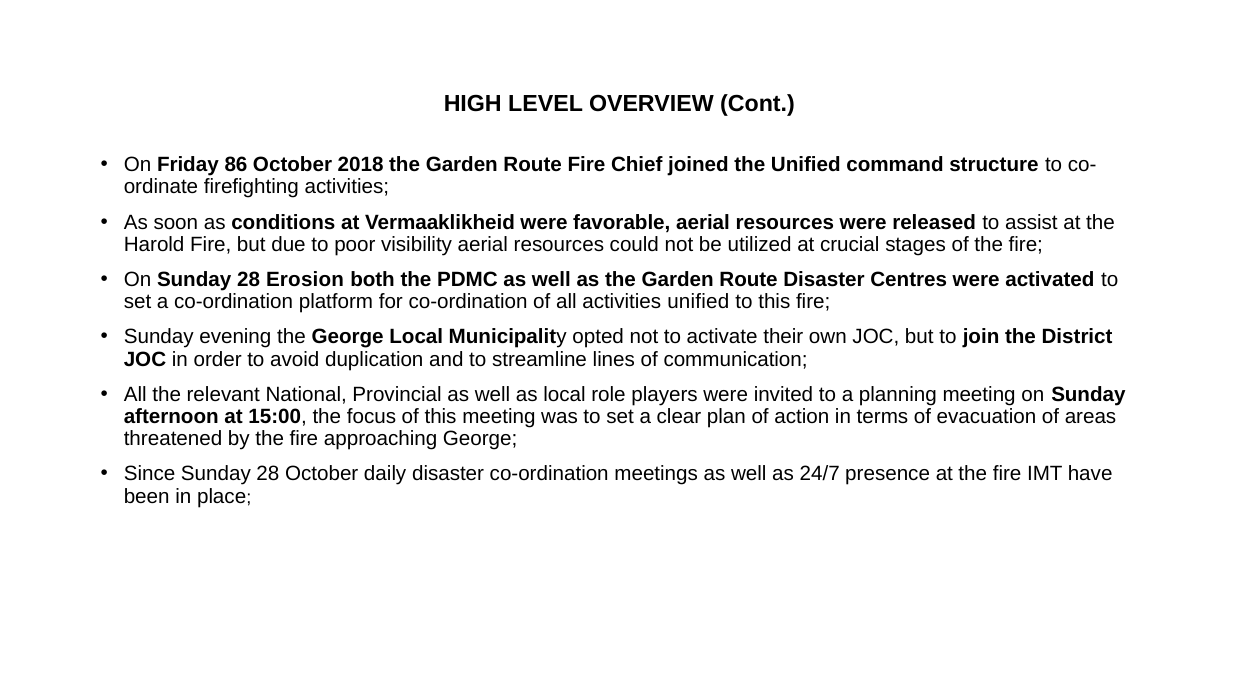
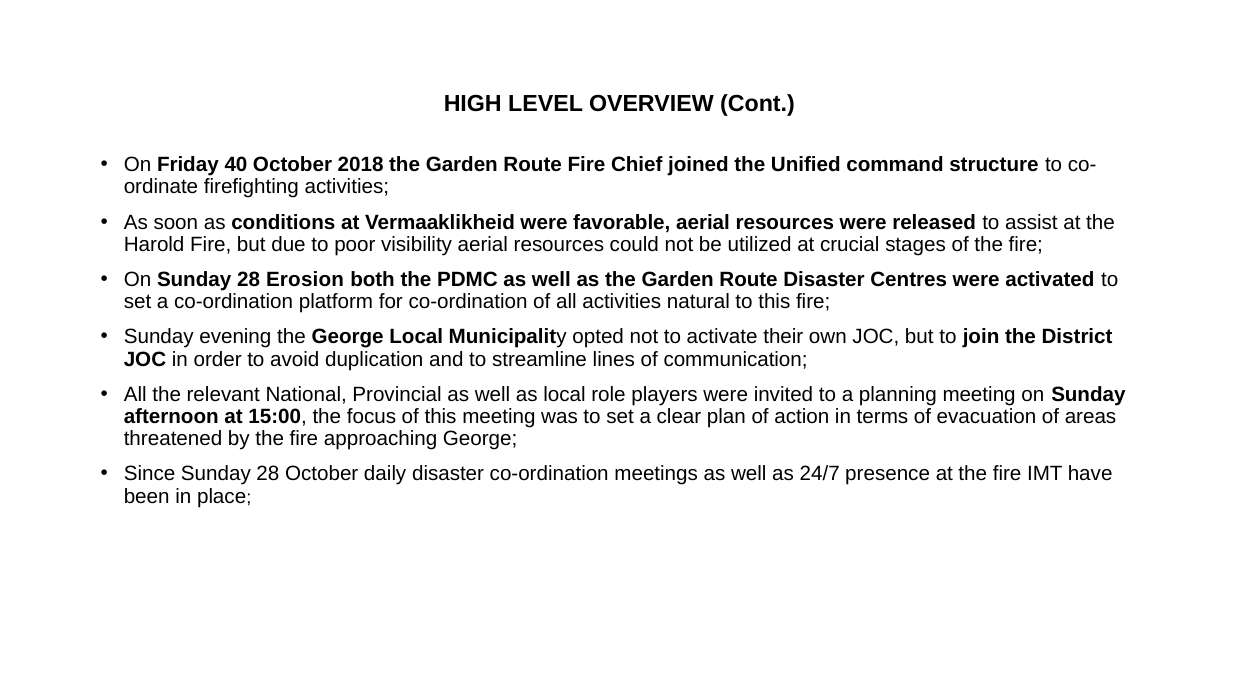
86: 86 -> 40 (236, 165)
activities unified: unified -> natural (698, 302)
